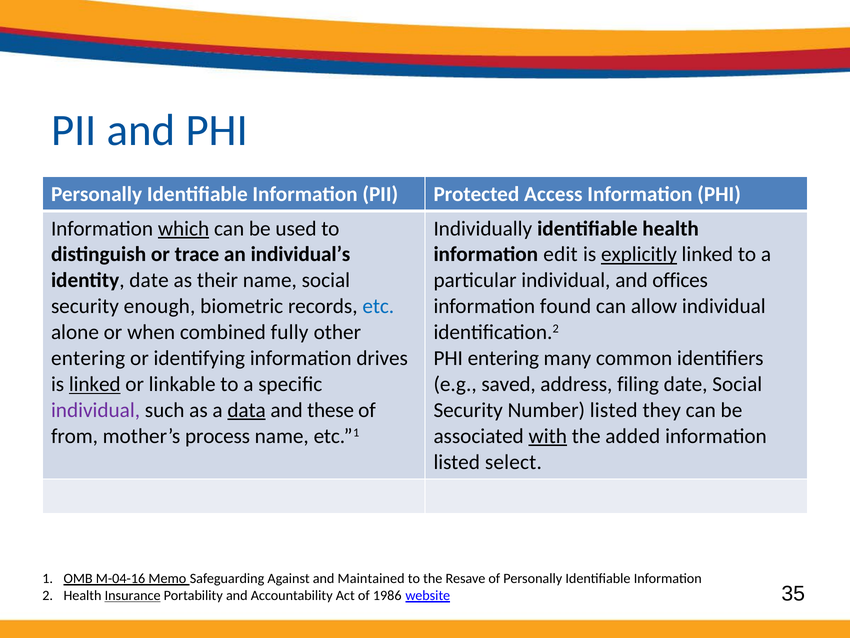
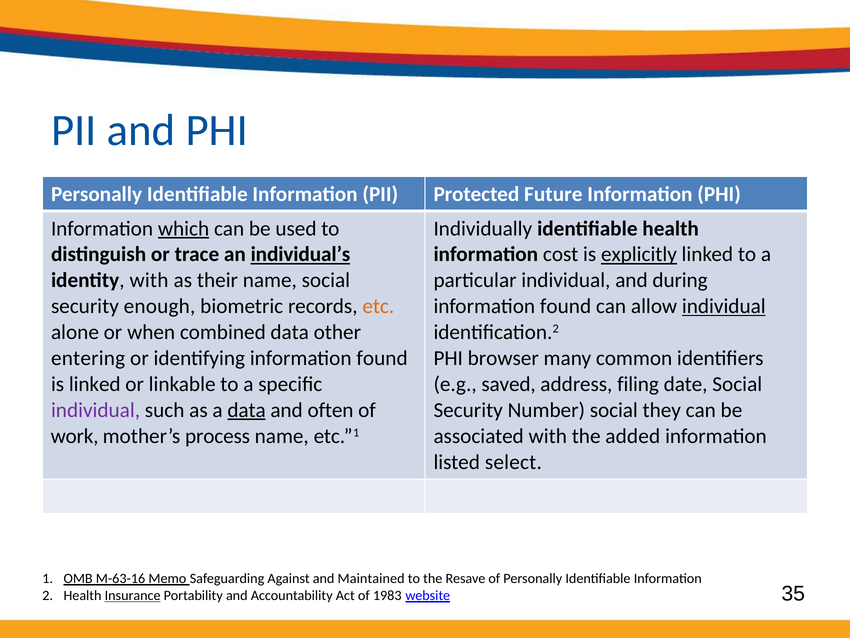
Access: Access -> Future (553, 194)
individual’s underline: none -> present (300, 254)
edit: edit -> cost (561, 254)
identity date: date -> with (149, 280)
offices: offices -> during (680, 280)
etc colour: blue -> orange (378, 306)
individual underline: none -> present (724, 306)
combined fully: fully -> data (290, 332)
identifying information drives: drives -> found (382, 358)
PHI entering: entering -> browser (503, 358)
linked underline: present -> none (95, 384)
these: these -> often (331, 410)
Number listed: listed -> social (614, 410)
from: from -> work (75, 436)
with underline: present -> none (548, 436)
M-04-16: M-04-16 -> M-63-16 (121, 578)
1986: 1986 -> 1983 (387, 595)
